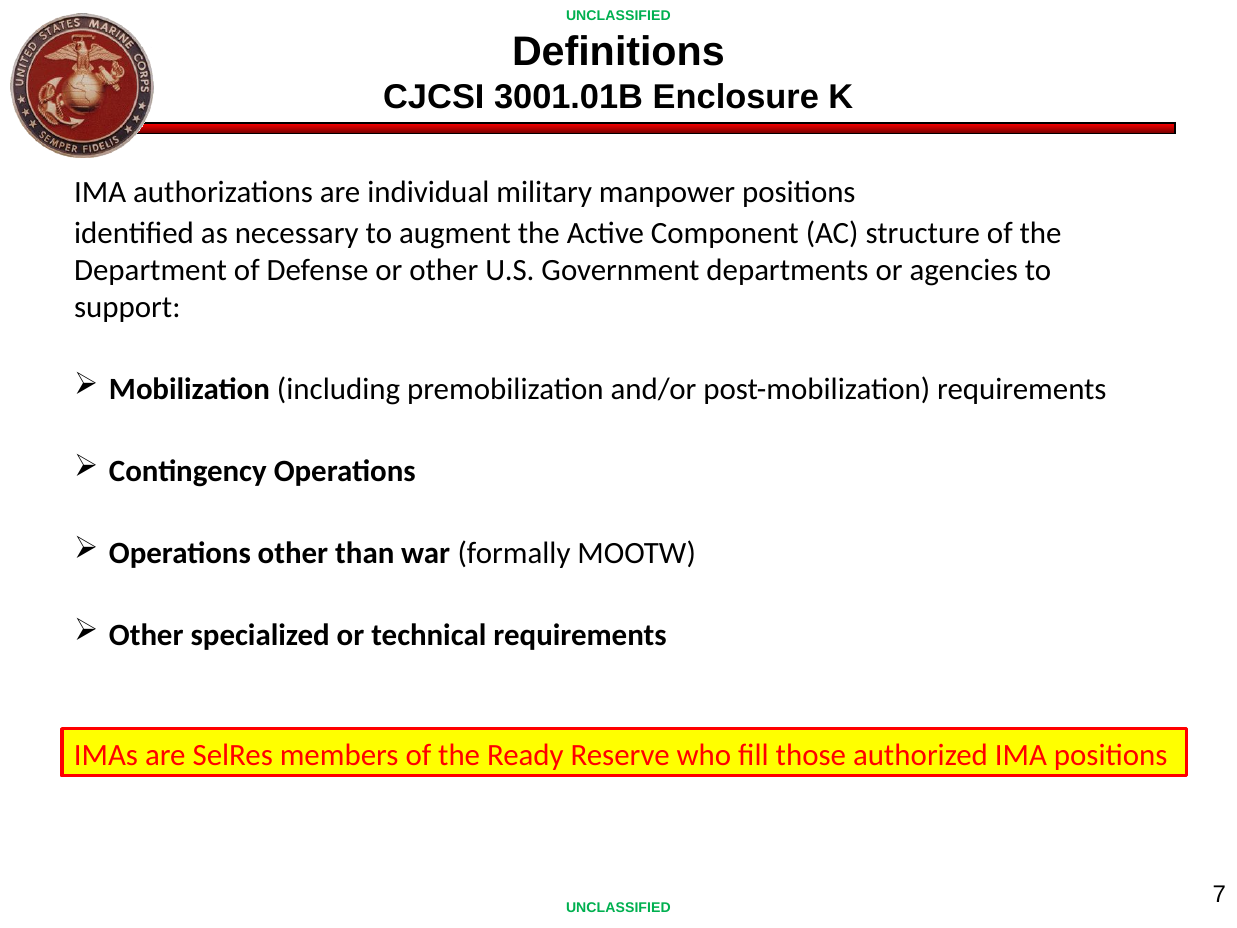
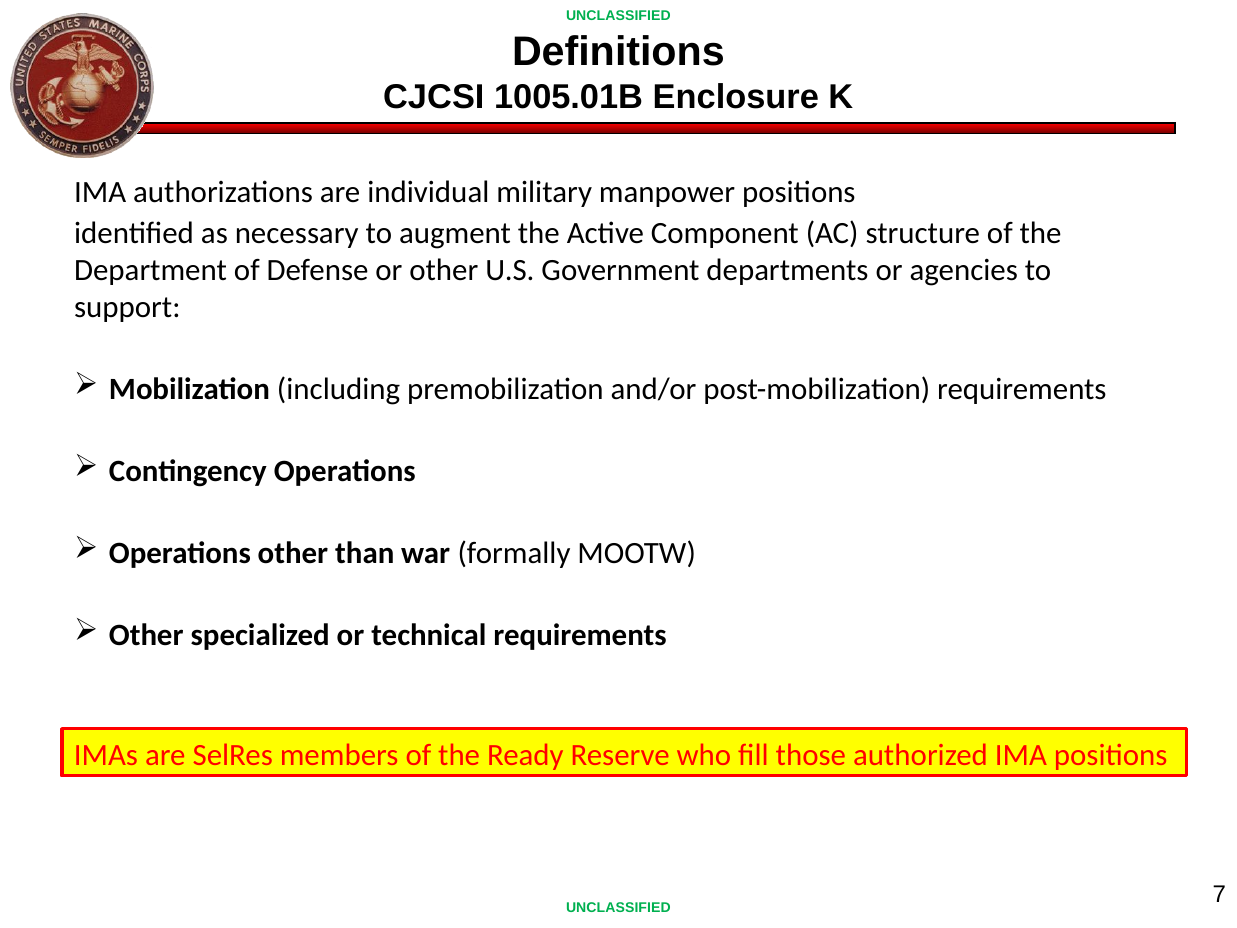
3001.01B: 3001.01B -> 1005.01B (569, 97)
